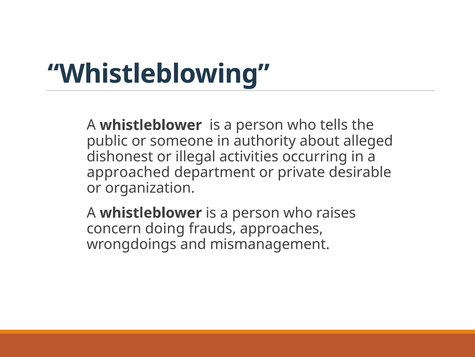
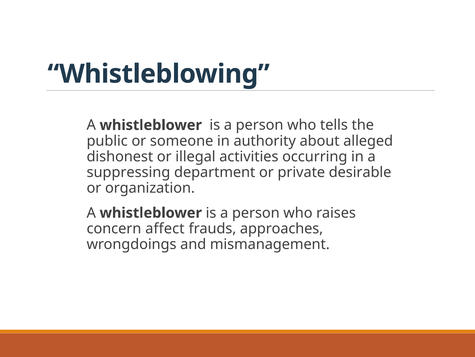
approached: approached -> suppressing (128, 172)
doing: doing -> affect (165, 228)
